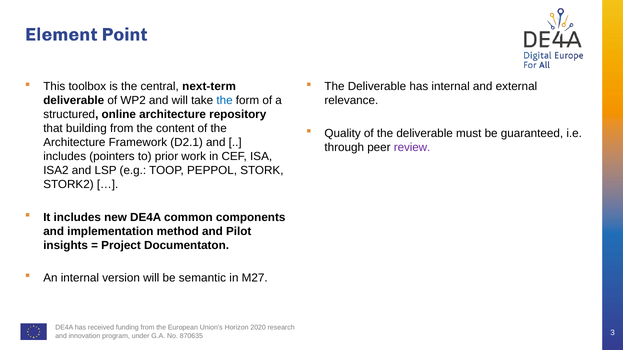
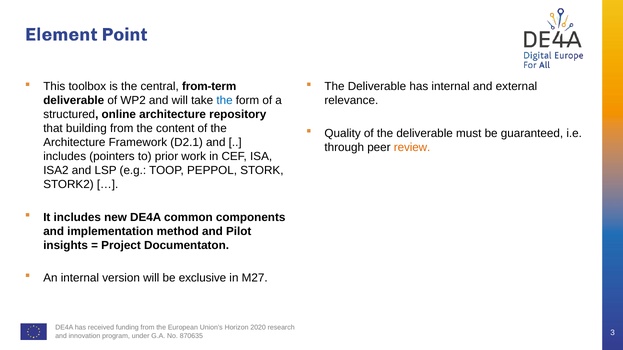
next-term: next-term -> from-term (209, 87)
review colour: purple -> orange (412, 147)
semantic: semantic -> exclusive (203, 278)
